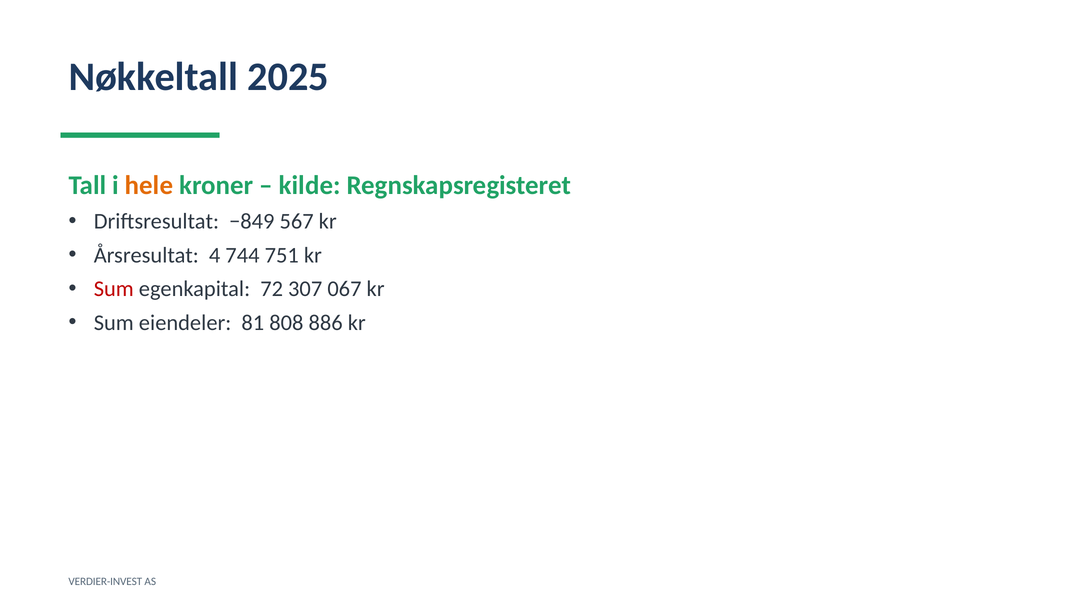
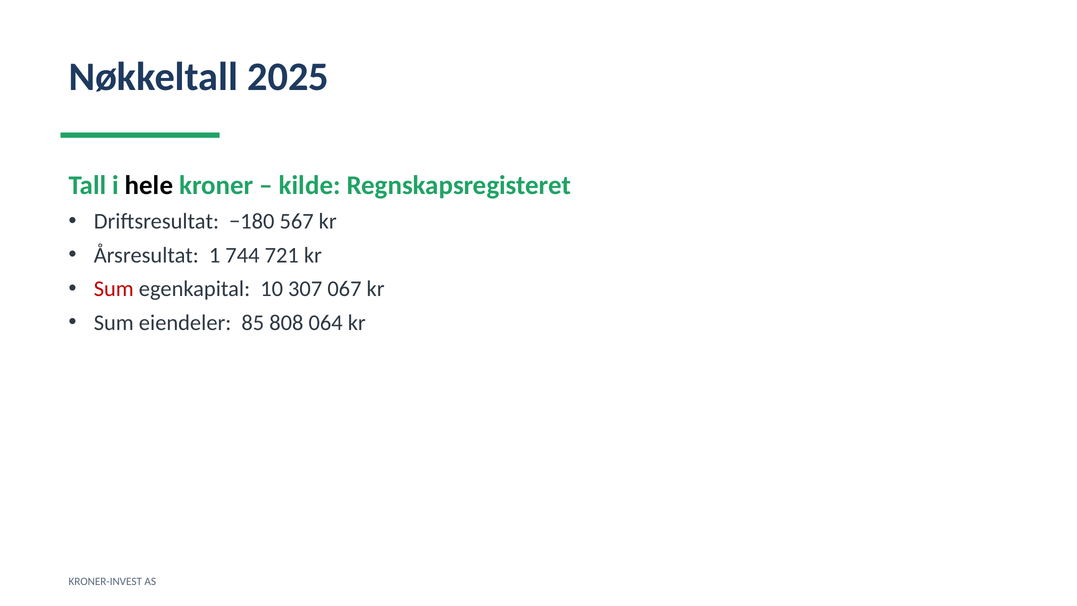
hele colour: orange -> black (149, 185)
−849: −849 -> −180 (252, 221)
4: 4 -> 1 (215, 255)
751: 751 -> 721 (282, 255)
72: 72 -> 10 (272, 289)
81: 81 -> 85 (253, 322)
886: 886 -> 064 (326, 322)
VERDIER-INVEST: VERDIER-INVEST -> KRONER-INVEST (105, 581)
